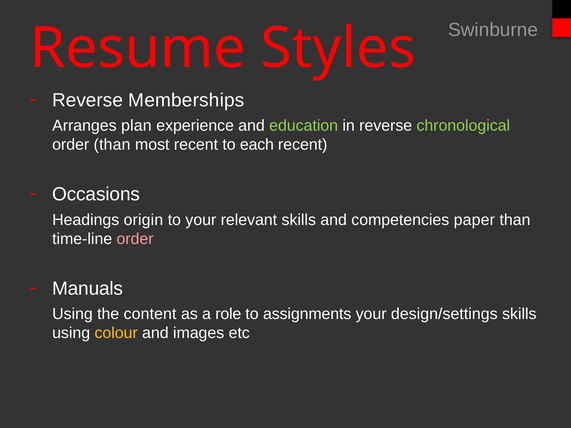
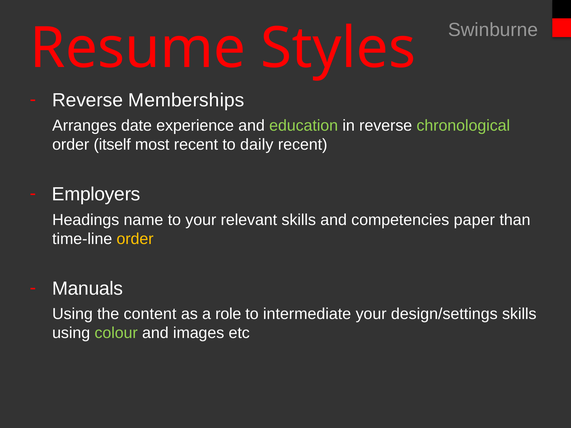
plan: plan -> date (136, 126)
order than: than -> itself (112, 145)
each: each -> daily (257, 145)
Occasions: Occasions -> Employers (96, 194)
origin: origin -> name (143, 220)
order colour: pink -> yellow (135, 239)
assignments: assignments -> intermediate (307, 314)
colour colour: yellow -> light green (116, 333)
